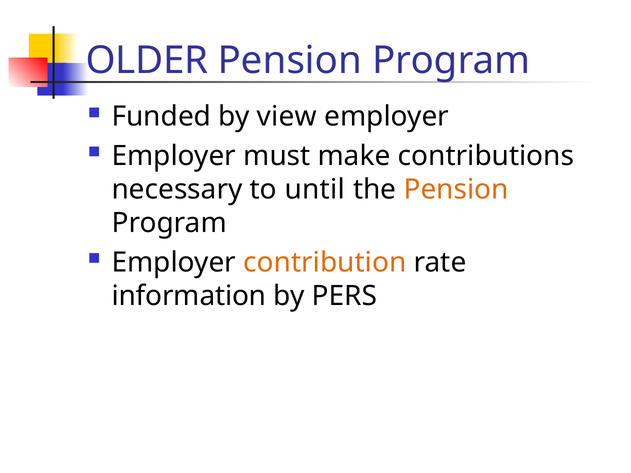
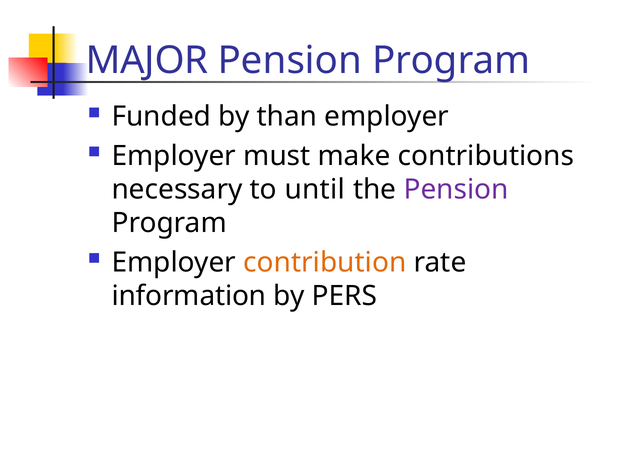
OLDER: OLDER -> MAJOR (147, 61)
view: view -> than (287, 117)
Pension colour: orange -> purple (456, 190)
